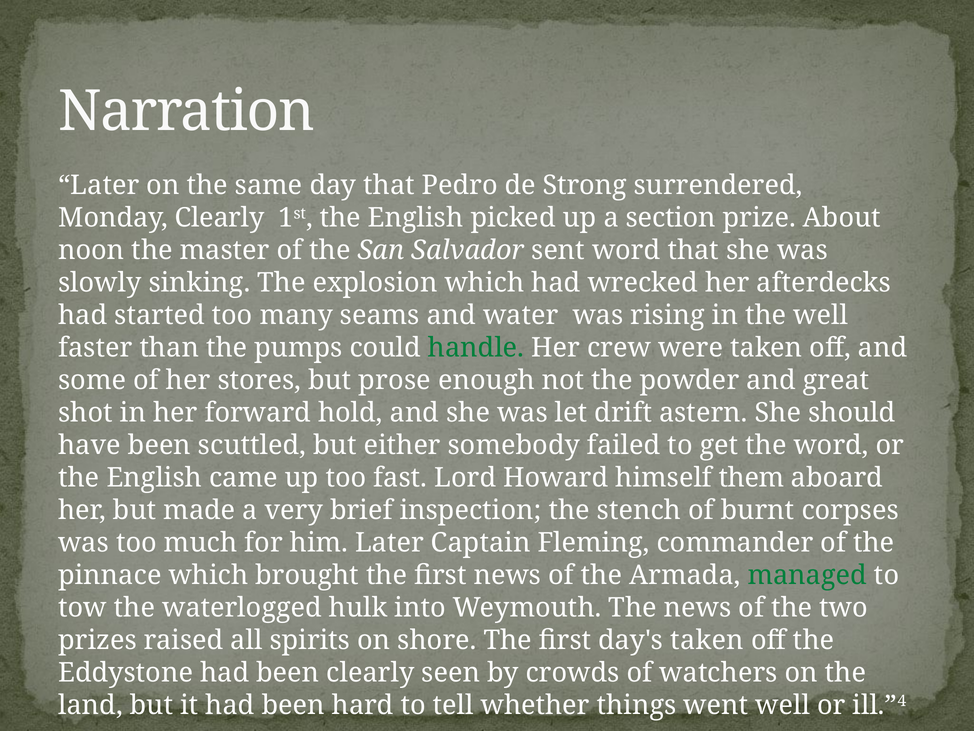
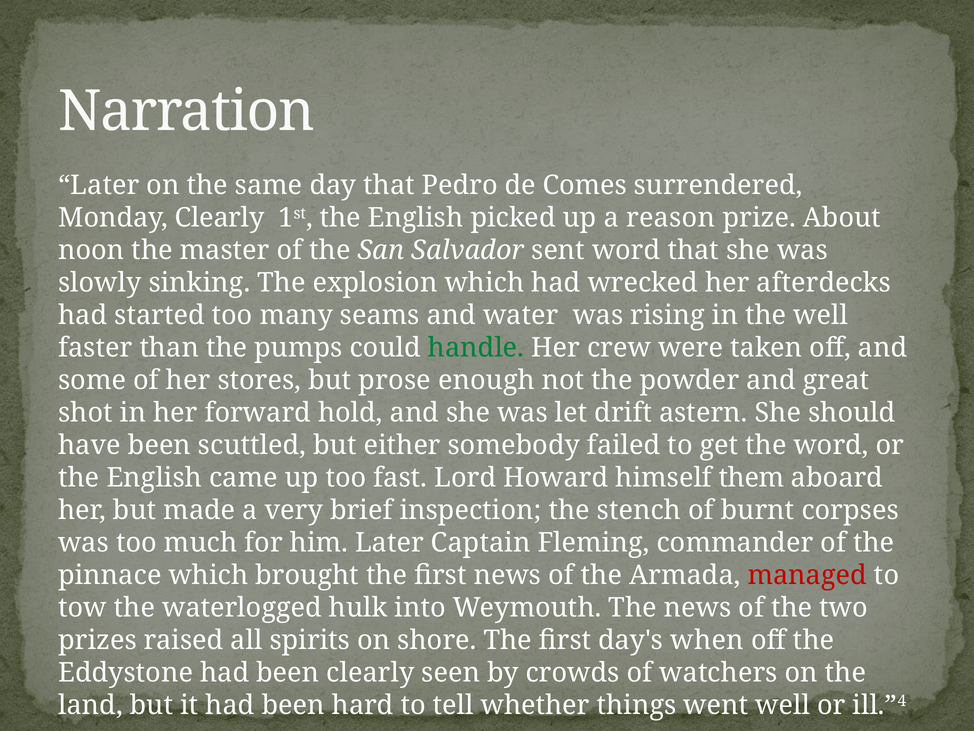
Strong: Strong -> Comes (585, 185)
section: section -> reason (671, 218)
managed colour: green -> red (807, 575)
day's taken: taken -> when (707, 640)
